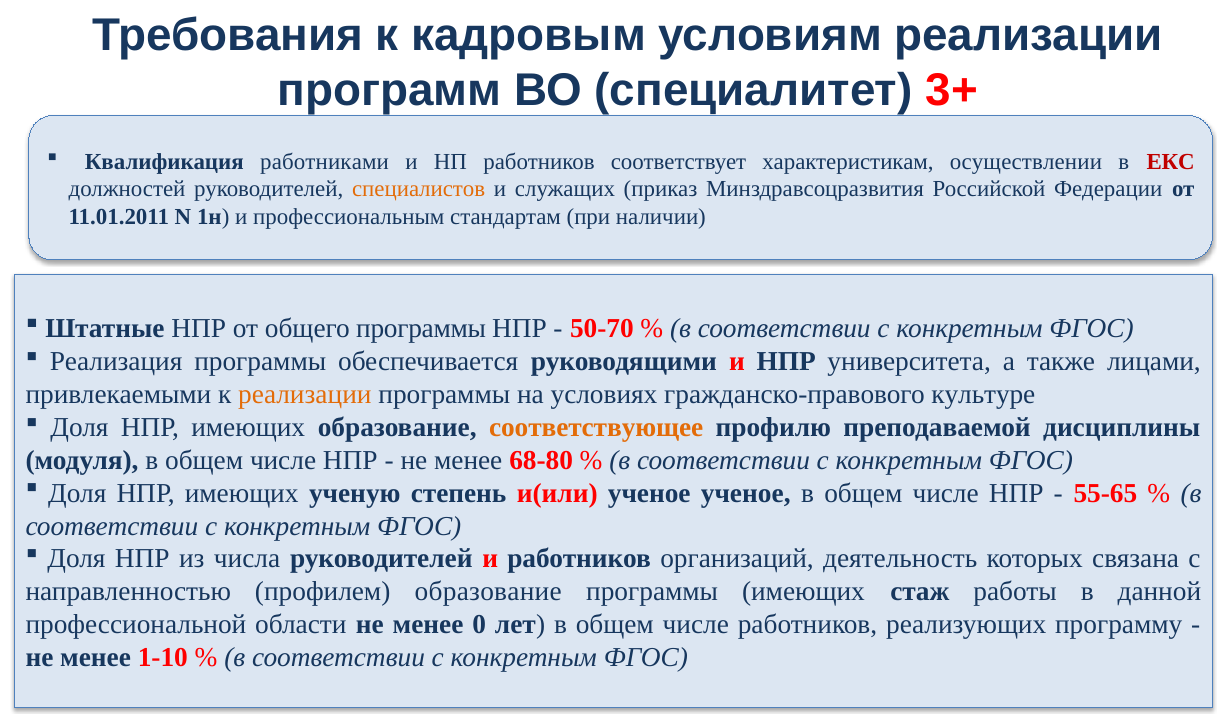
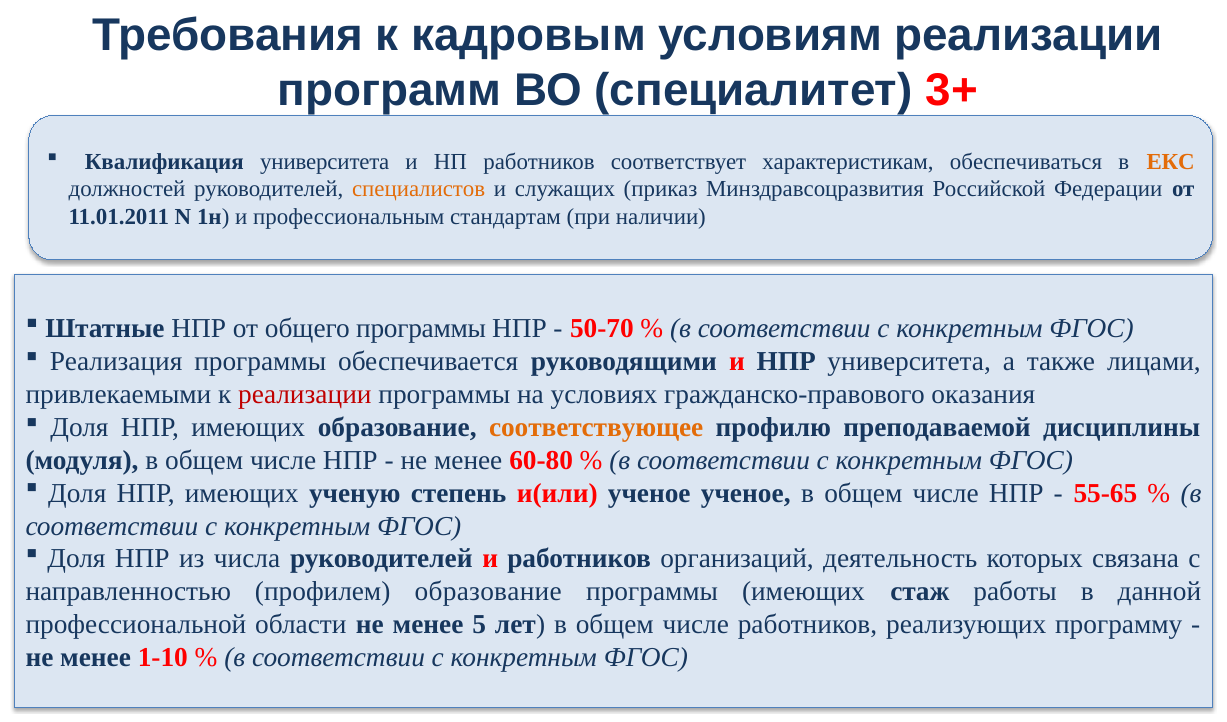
Квалификация работниками: работниками -> университета (325, 162)
осуществлении: осуществлении -> обеспечиваться (1026, 162)
ЕКС colour: red -> orange (1171, 162)
реализации colour: orange -> red (305, 395)
культуре: культуре -> оказания (983, 395)
68-80: 68-80 -> 60-80 (541, 460)
0: 0 -> 5 (479, 624)
